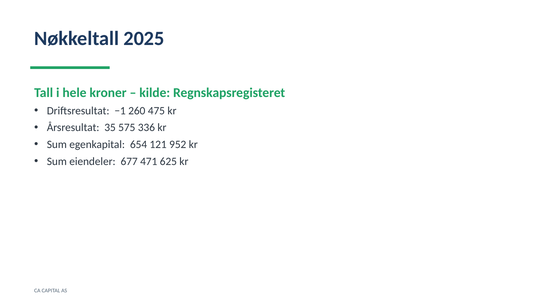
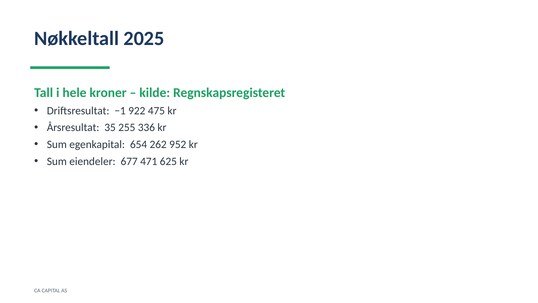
260: 260 -> 922 (137, 111)
575: 575 -> 255 (127, 127)
121: 121 -> 262 (158, 144)
